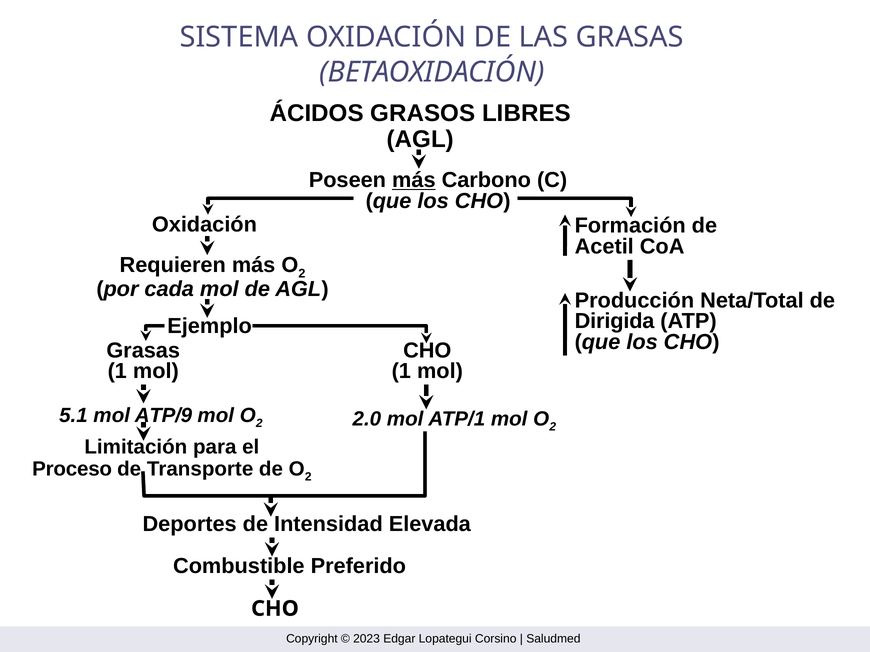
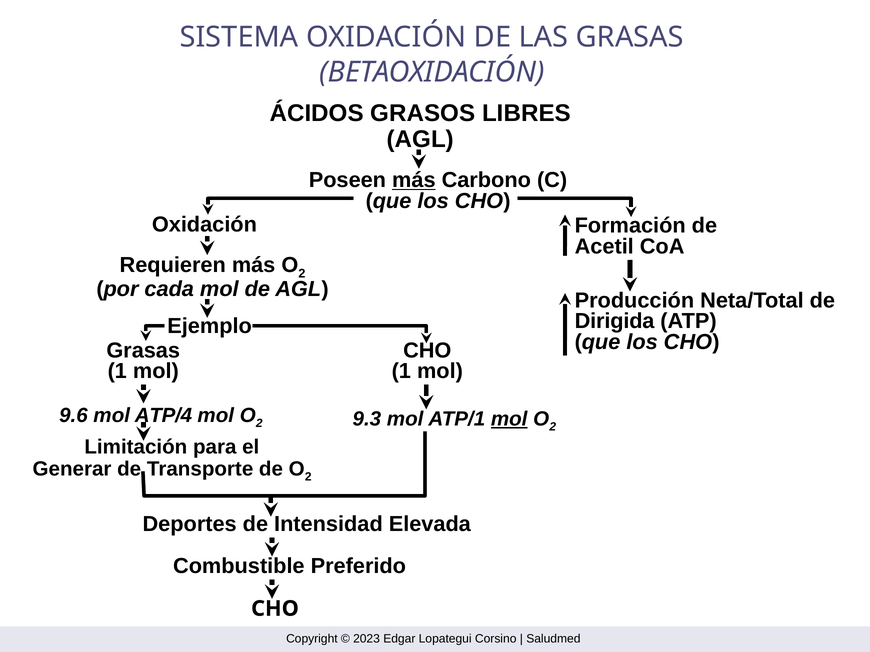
5.1: 5.1 -> 9.6 (73, 416)
ATP/9: ATP/9 -> ATP/4 (163, 416)
2.0: 2.0 -> 9.3 (367, 419)
mol underline: none -> present (509, 419)
Proceso: Proceso -> Generar (72, 469)
